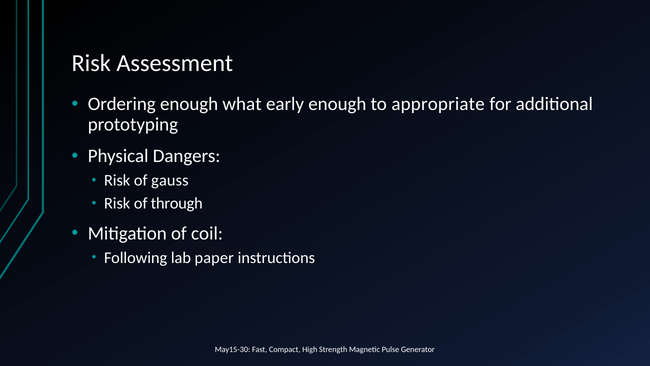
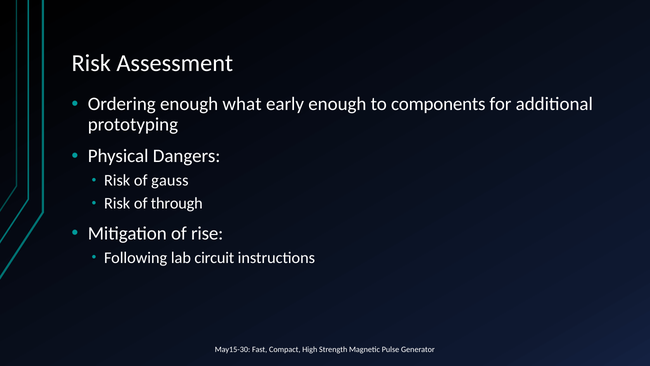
appropriate: appropriate -> components (438, 104)
coil: coil -> rise (207, 233)
paper: paper -> circuit (214, 258)
